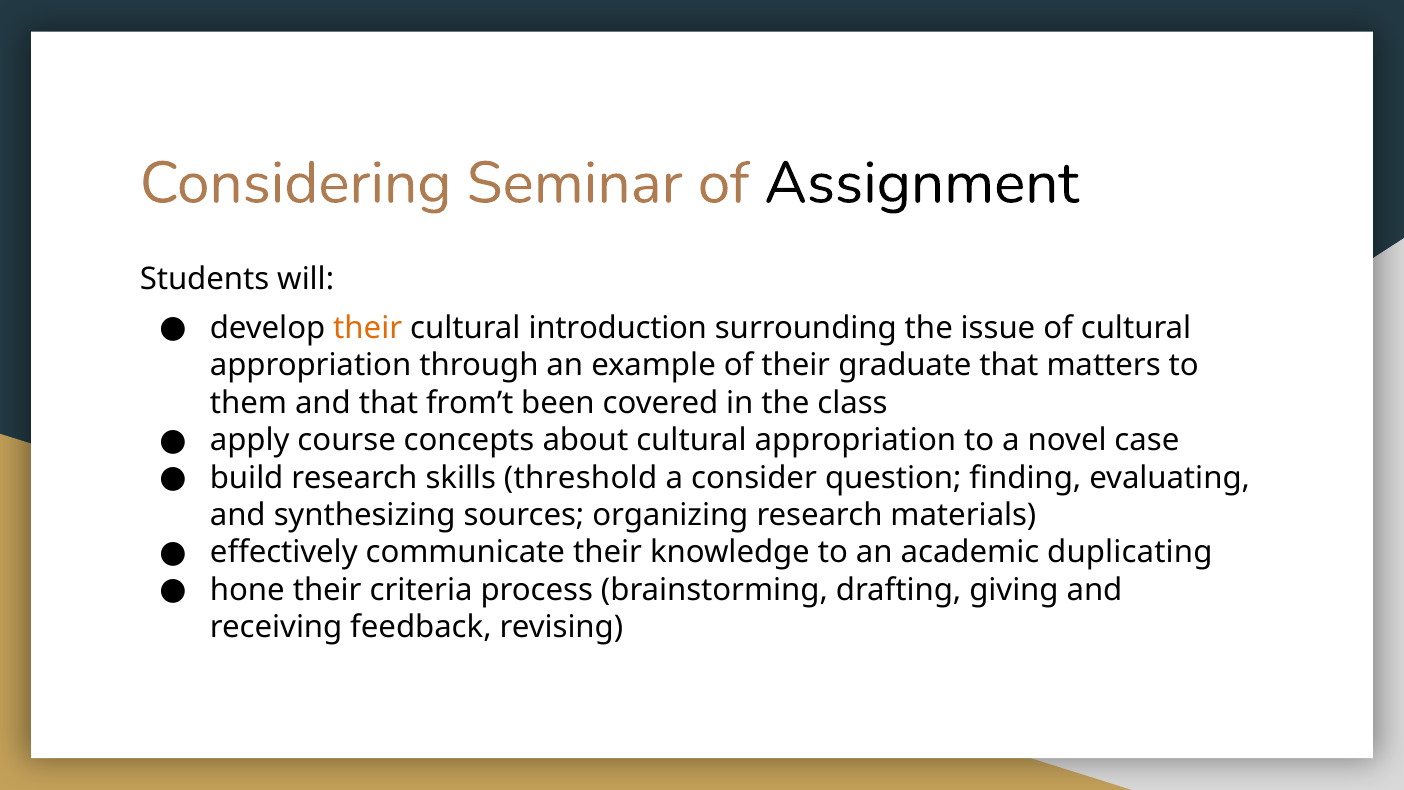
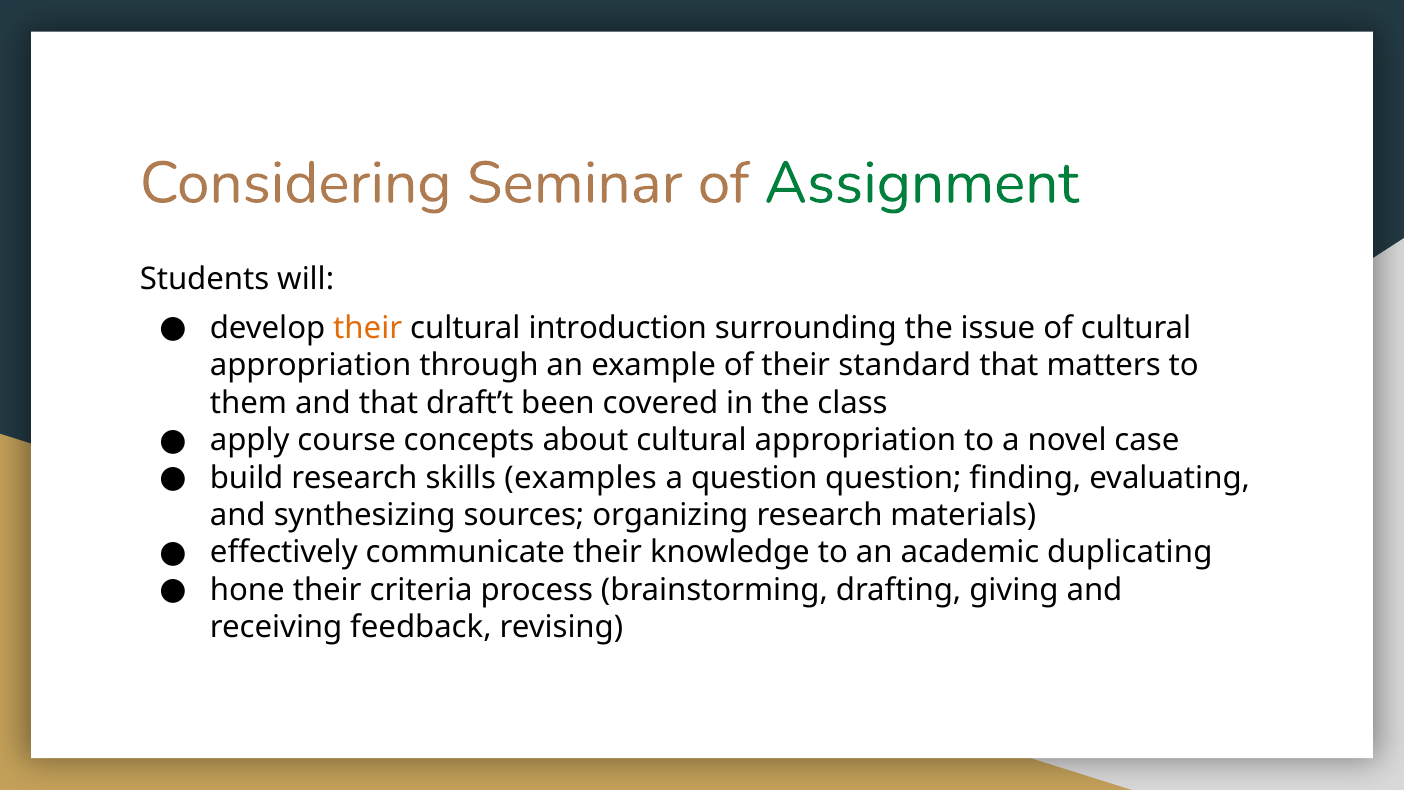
Assignment colour: black -> green (922, 183)
graduate: graduate -> standard (905, 365)
from’t: from’t -> draft’t (470, 403)
threshold: threshold -> examples (581, 478)
a consider: consider -> question (754, 478)
